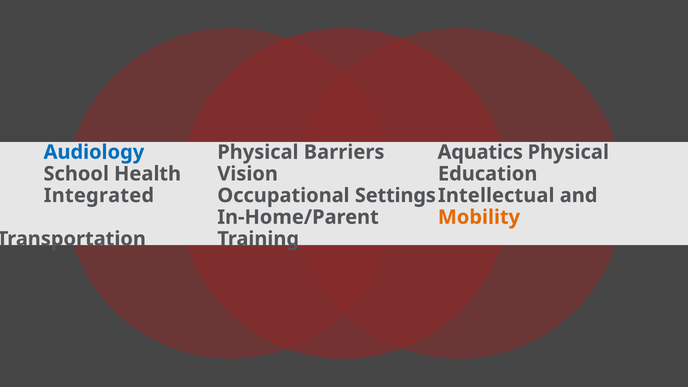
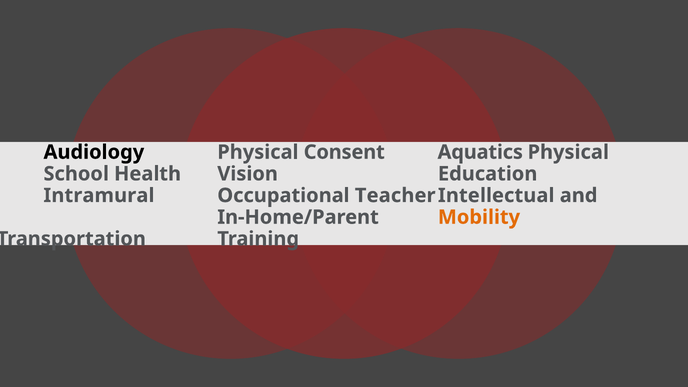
Audiology colour: blue -> black (94, 152)
Barriers: Barriers -> Consent (344, 152)
Integrated: Integrated -> Intramural (99, 195)
Settings: Settings -> Teacher (395, 195)
